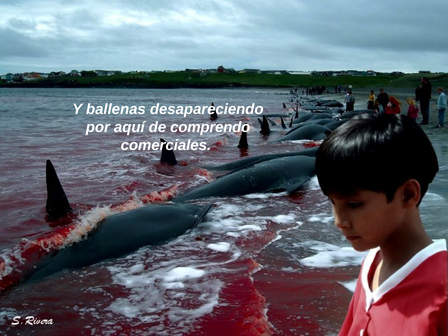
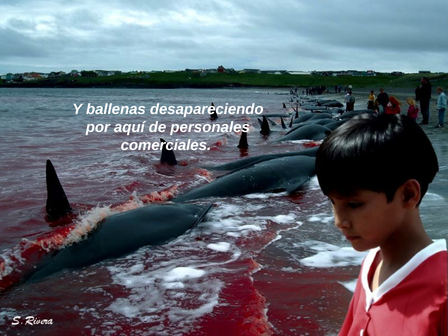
comprendo: comprendo -> personales (210, 127)
